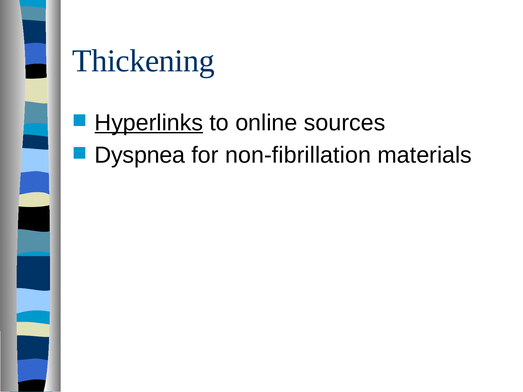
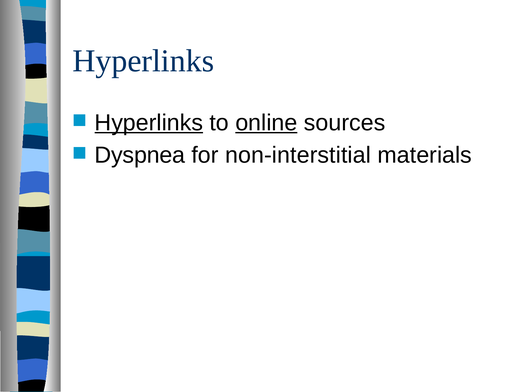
Thickening: Thickening -> Hyperlinks (143, 61)
online underline: none -> present (266, 123)
non-fibrillation: non-fibrillation -> non-interstitial (298, 155)
